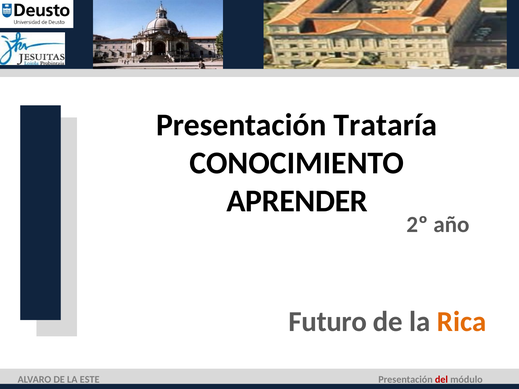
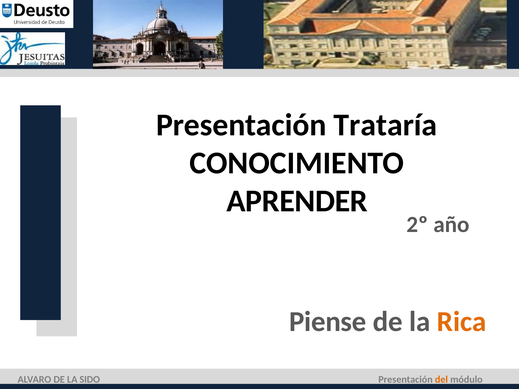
Futuro: Futuro -> Piense (328, 322)
ESTE: ESTE -> SIDO (90, 380)
del colour: red -> orange (441, 380)
